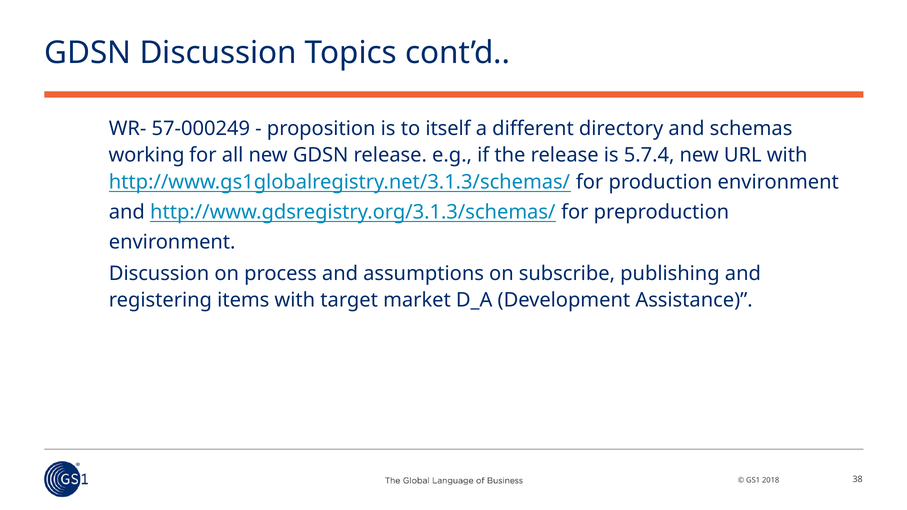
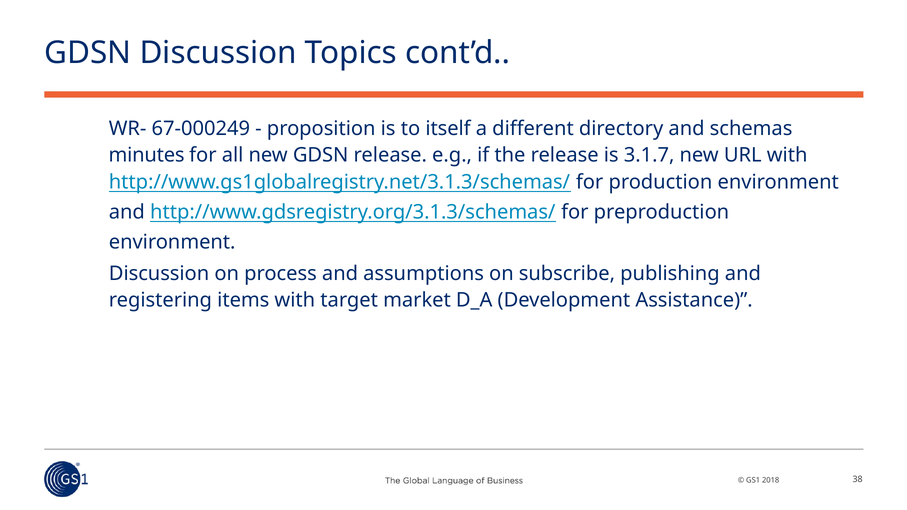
57-000249: 57-000249 -> 67-000249 (201, 129)
working: working -> minutes (147, 155)
5.7.4: 5.7.4 -> 3.1.7 (649, 155)
